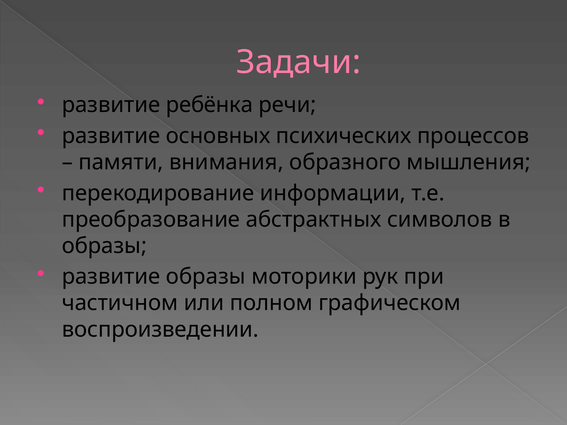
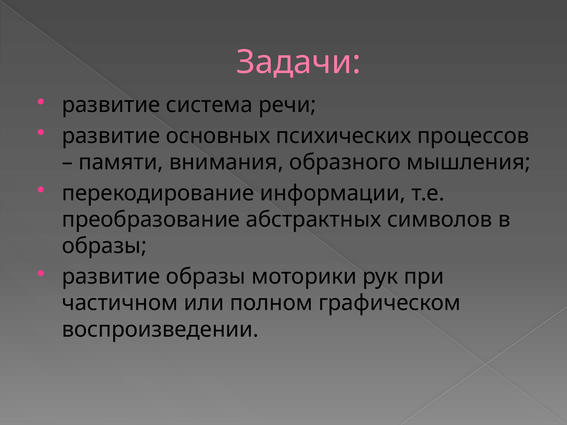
ребёнка: ребёнка -> система (209, 105)
